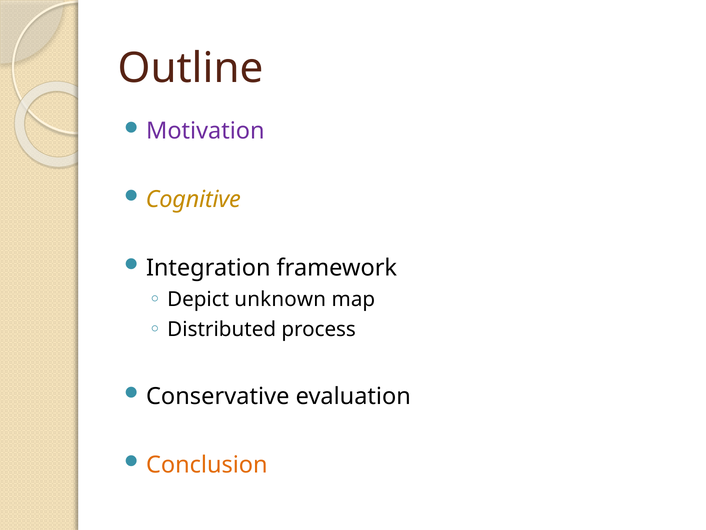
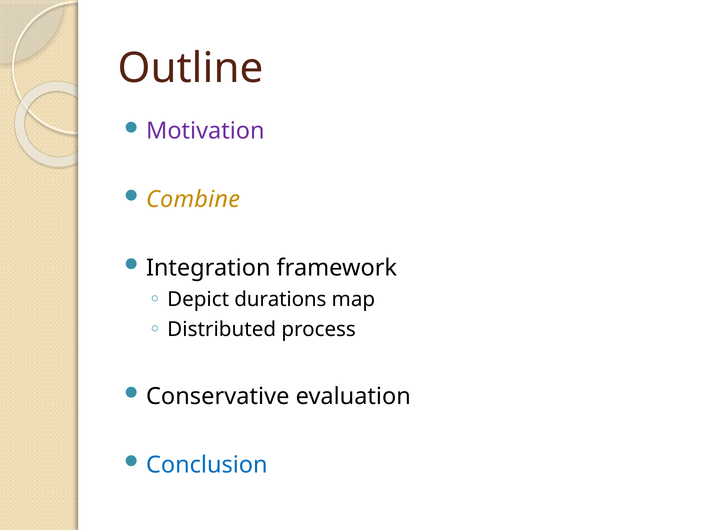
Cognitive: Cognitive -> Combine (193, 199)
unknown: unknown -> durations (280, 299)
Conclusion colour: orange -> blue (207, 464)
